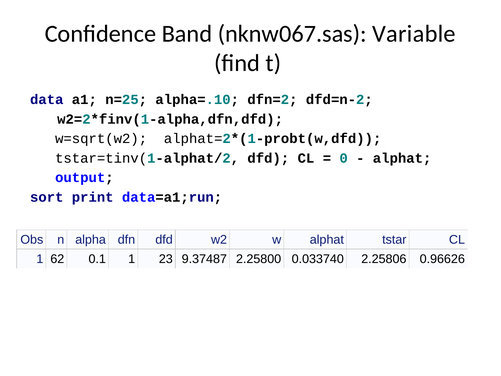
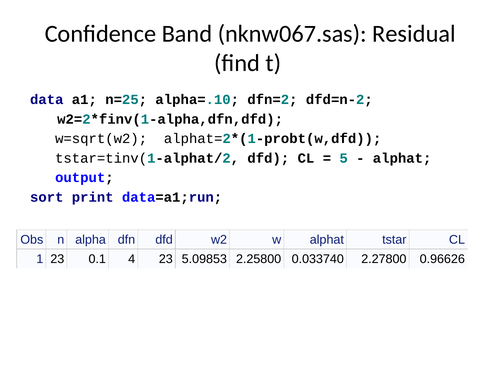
Variable: Variable -> Residual (414, 34)
0: 0 -> 5 (344, 158)
1 62: 62 -> 23 (57, 259)
0.1 1: 1 -> 4 (132, 259)
9.37487: 9.37487 -> 5.09853 (204, 259)
2.25806: 2.25806 -> 2.27800 (384, 259)
